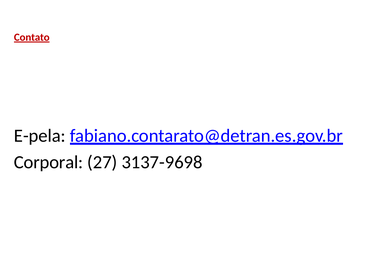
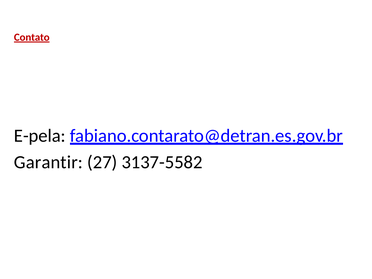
Corporal: Corporal -> Garantir (48, 162)
3137-9698: 3137-9698 -> 3137-5582 (162, 162)
